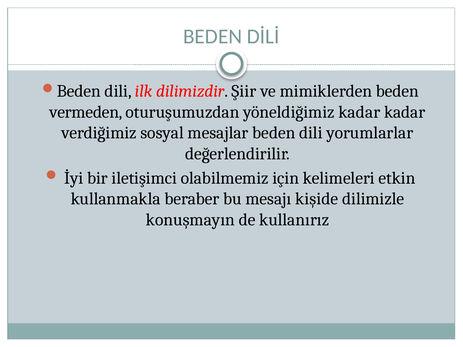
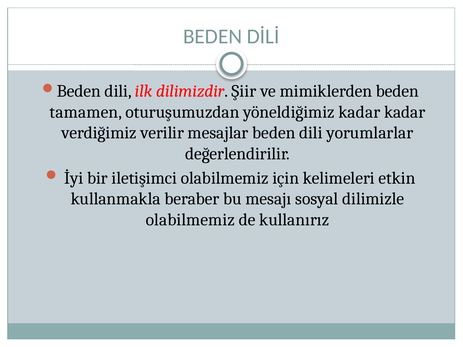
vermeden: vermeden -> tamamen (86, 112)
sosyal: sosyal -> verilir (162, 133)
kişide: kişide -> sosyal (317, 199)
konuşmayın: konuşmayın -> olabilmemiz (190, 220)
